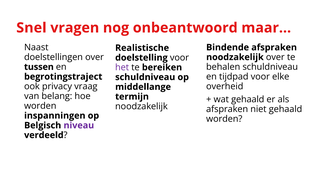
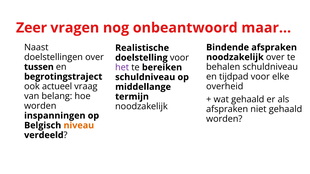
Snel: Snel -> Zeer (32, 28)
privacy: privacy -> actueel (57, 87)
niveau colour: purple -> orange (79, 126)
